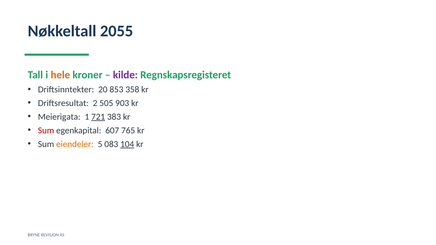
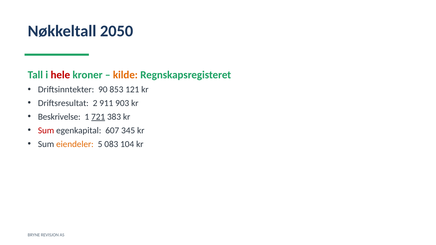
2055: 2055 -> 2050 (117, 31)
hele colour: orange -> red (60, 75)
kilde colour: purple -> orange (125, 75)
20: 20 -> 90 (103, 90)
358: 358 -> 121 (132, 90)
505: 505 -> 911 (106, 103)
Meierigata: Meierigata -> Beskrivelse (59, 117)
765: 765 -> 345 (128, 131)
104 underline: present -> none (127, 144)
